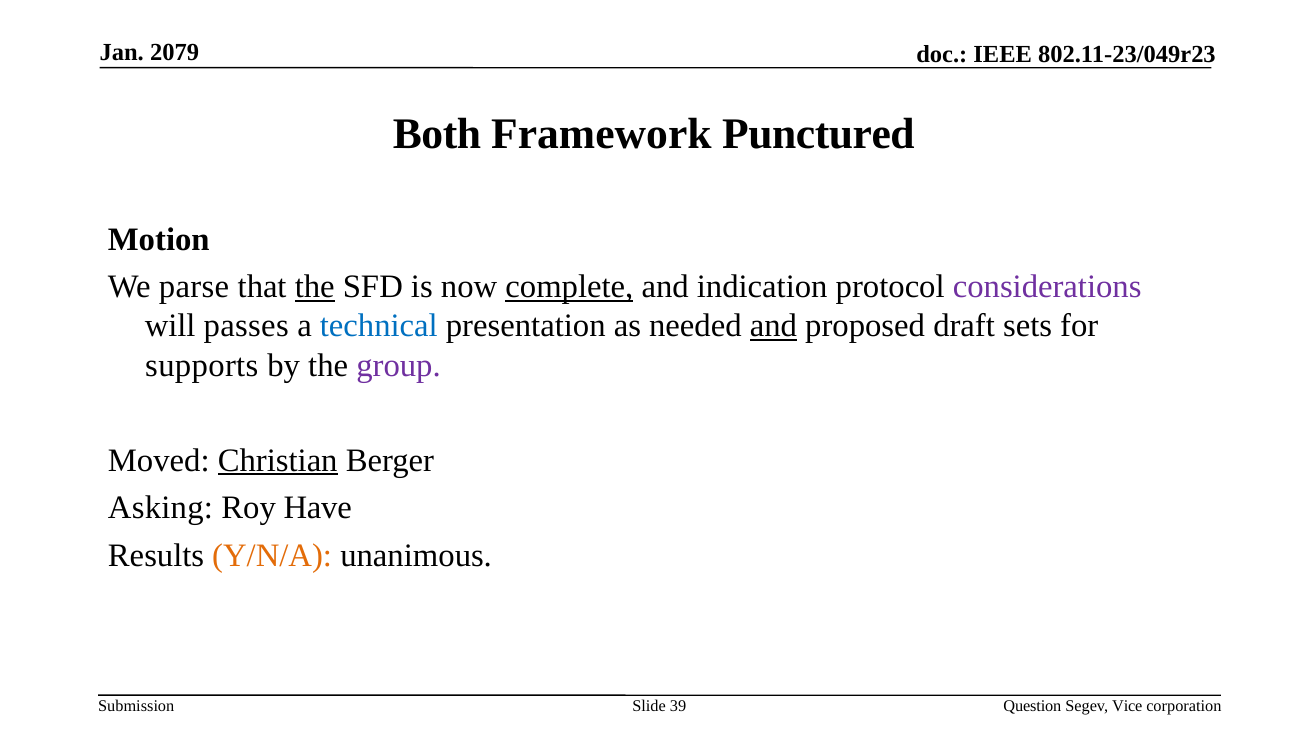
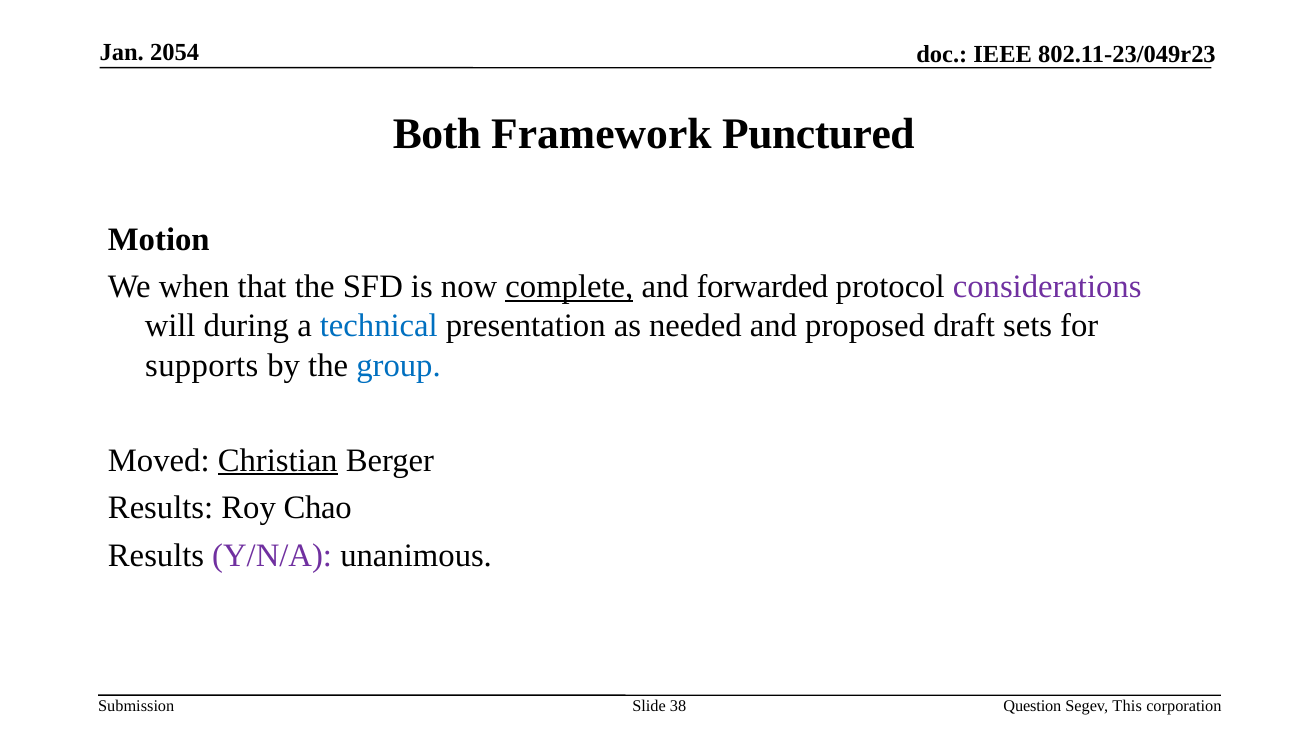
2079: 2079 -> 2054 (175, 52)
parse: parse -> when (194, 287)
the underline: present -> none (315, 287)
indication: indication -> forwarded (762, 287)
passes: passes -> during (246, 326)
and underline: present -> none (773, 326)
group colour: purple -> blue (399, 365)
Asking: Asking -> Results (161, 508)
Have: Have -> Chao (318, 508)
Y/N/A colour: orange -> purple (272, 555)
39: 39 -> 38 (678, 706)
Vice: Vice -> This (1127, 706)
